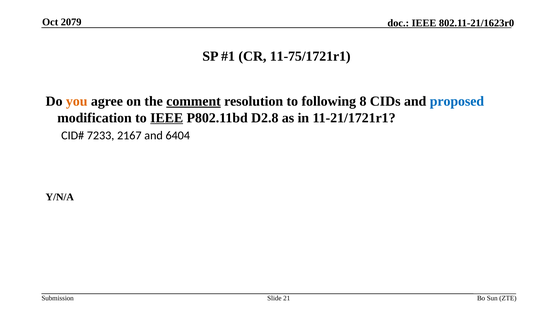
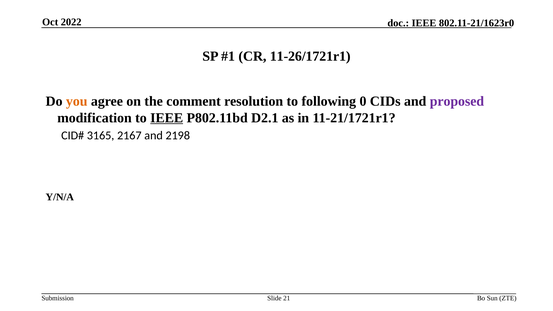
2079: 2079 -> 2022 (71, 22)
11-75/1721r1: 11-75/1721r1 -> 11-26/1721r1 (310, 56)
comment underline: present -> none (194, 101)
8: 8 -> 0 (363, 101)
proposed colour: blue -> purple (457, 101)
D2.8: D2.8 -> D2.1 (265, 118)
7233: 7233 -> 3165 (101, 135)
6404: 6404 -> 2198 (178, 135)
